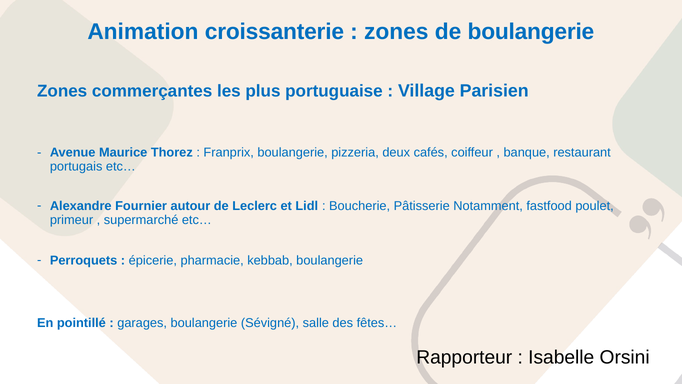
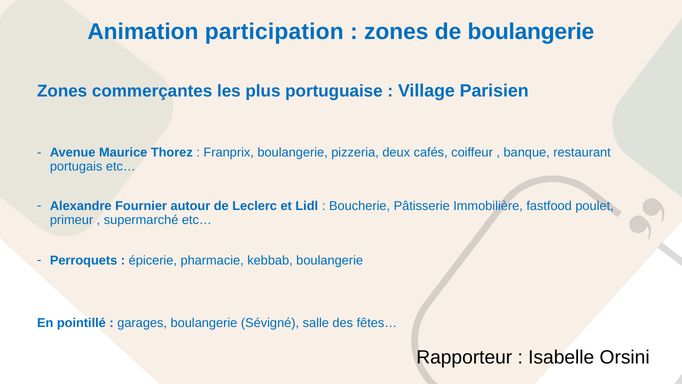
croissanterie: croissanterie -> participation (274, 32)
Notamment: Notamment -> Immobilière (488, 206)
